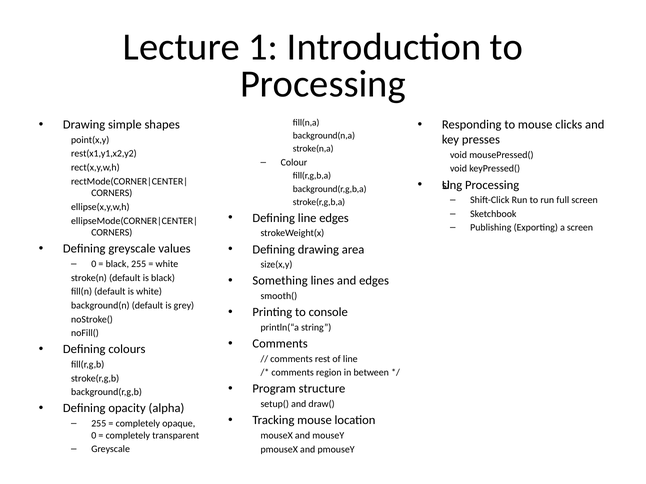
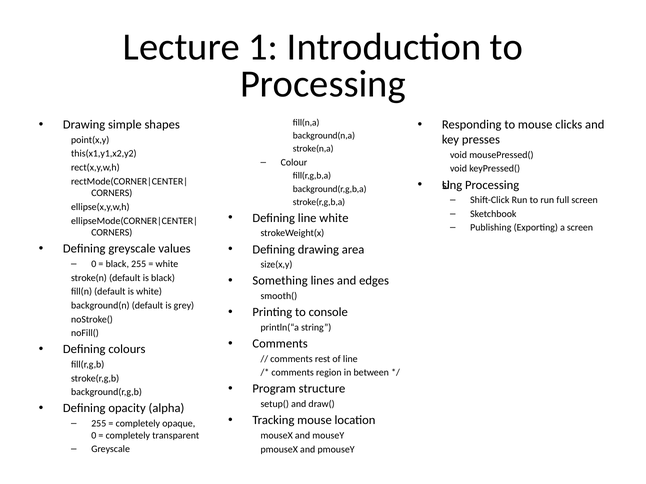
rest(x1,y1,x2,y2: rest(x1,y1,x2,y2 -> this(x1,y1,x2,y2 (104, 154)
line edges: edges -> white (334, 218)
